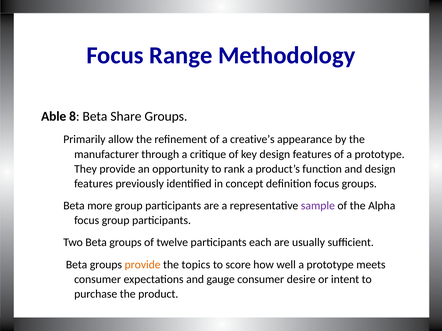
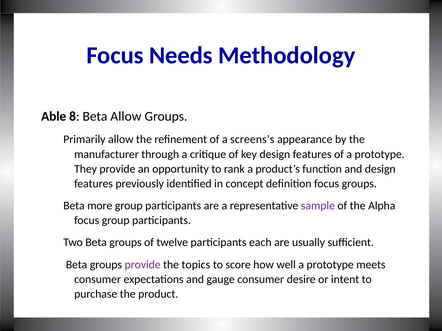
Range: Range -> Needs (181, 55)
Beta Share: Share -> Allow (126, 117)
creative’s: creative’s -> screens’s (252, 140)
provide colour: orange -> purple (143, 265)
